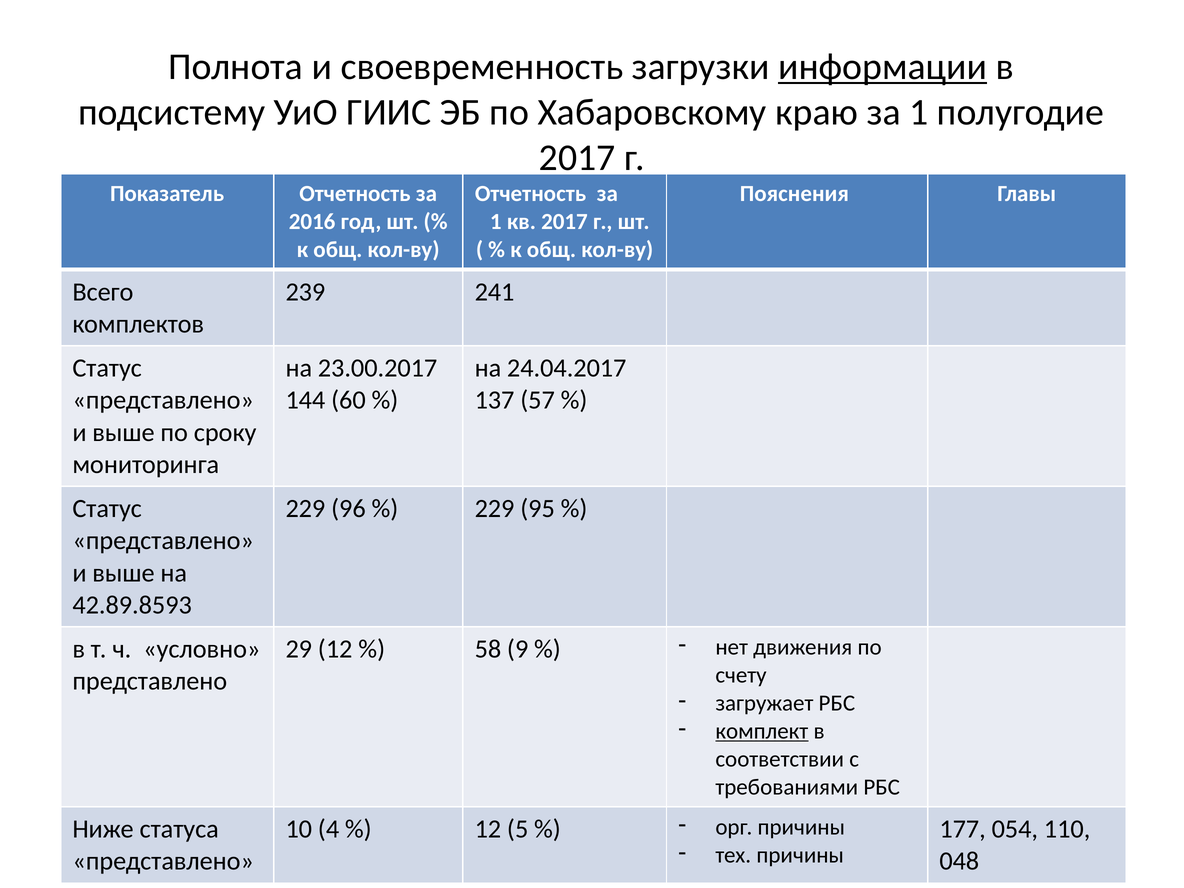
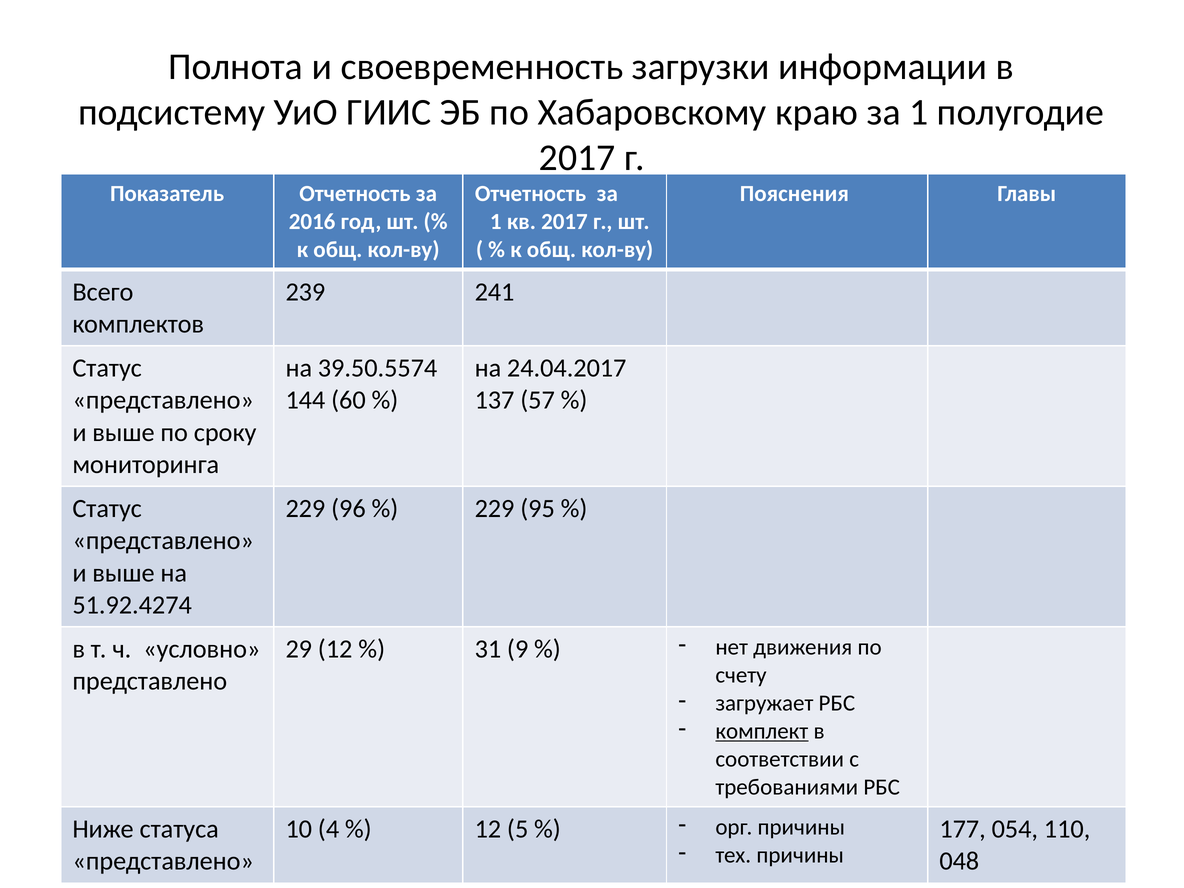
информации underline: present -> none (883, 67)
23.00.2017: 23.00.2017 -> 39.50.5574 (378, 368)
42.89.8593: 42.89.8593 -> 51.92.4274 (132, 605)
58: 58 -> 31 (488, 649)
